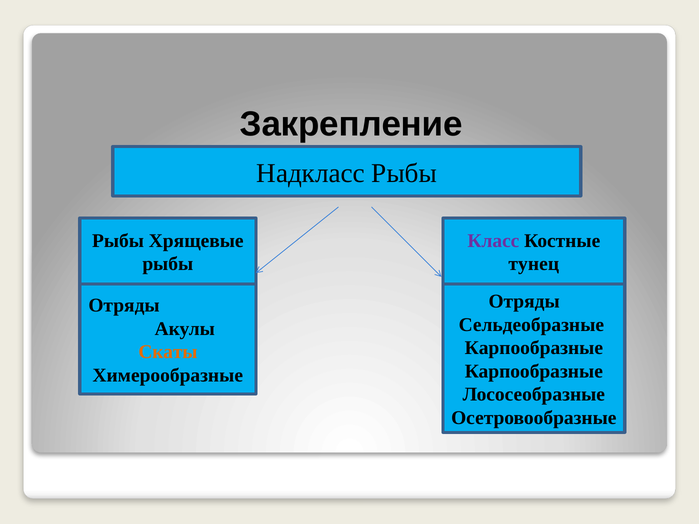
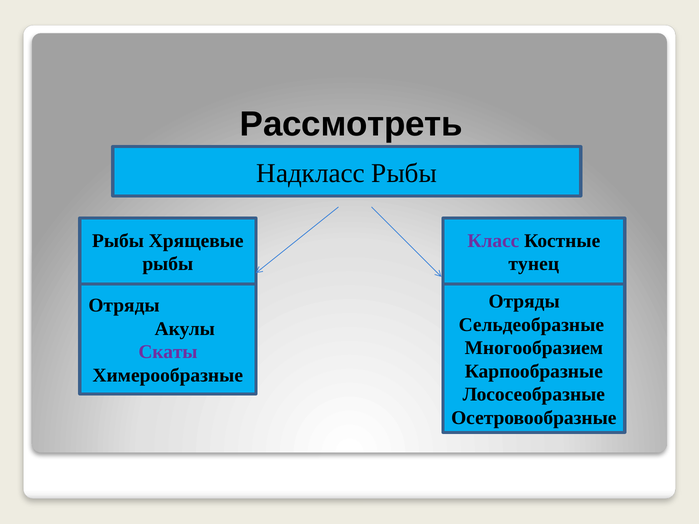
Закрепление: Закрепление -> Рассмотреть (351, 125)
Карпообразные: Карпообразные -> Многообразием (534, 348)
Скаты colour: orange -> purple (168, 352)
